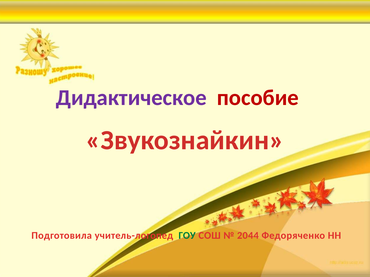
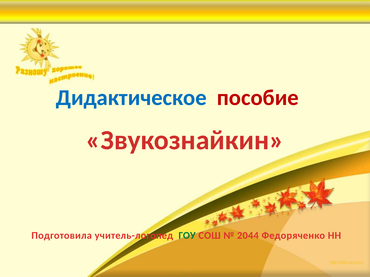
Дидактическое colour: purple -> blue (131, 98)
